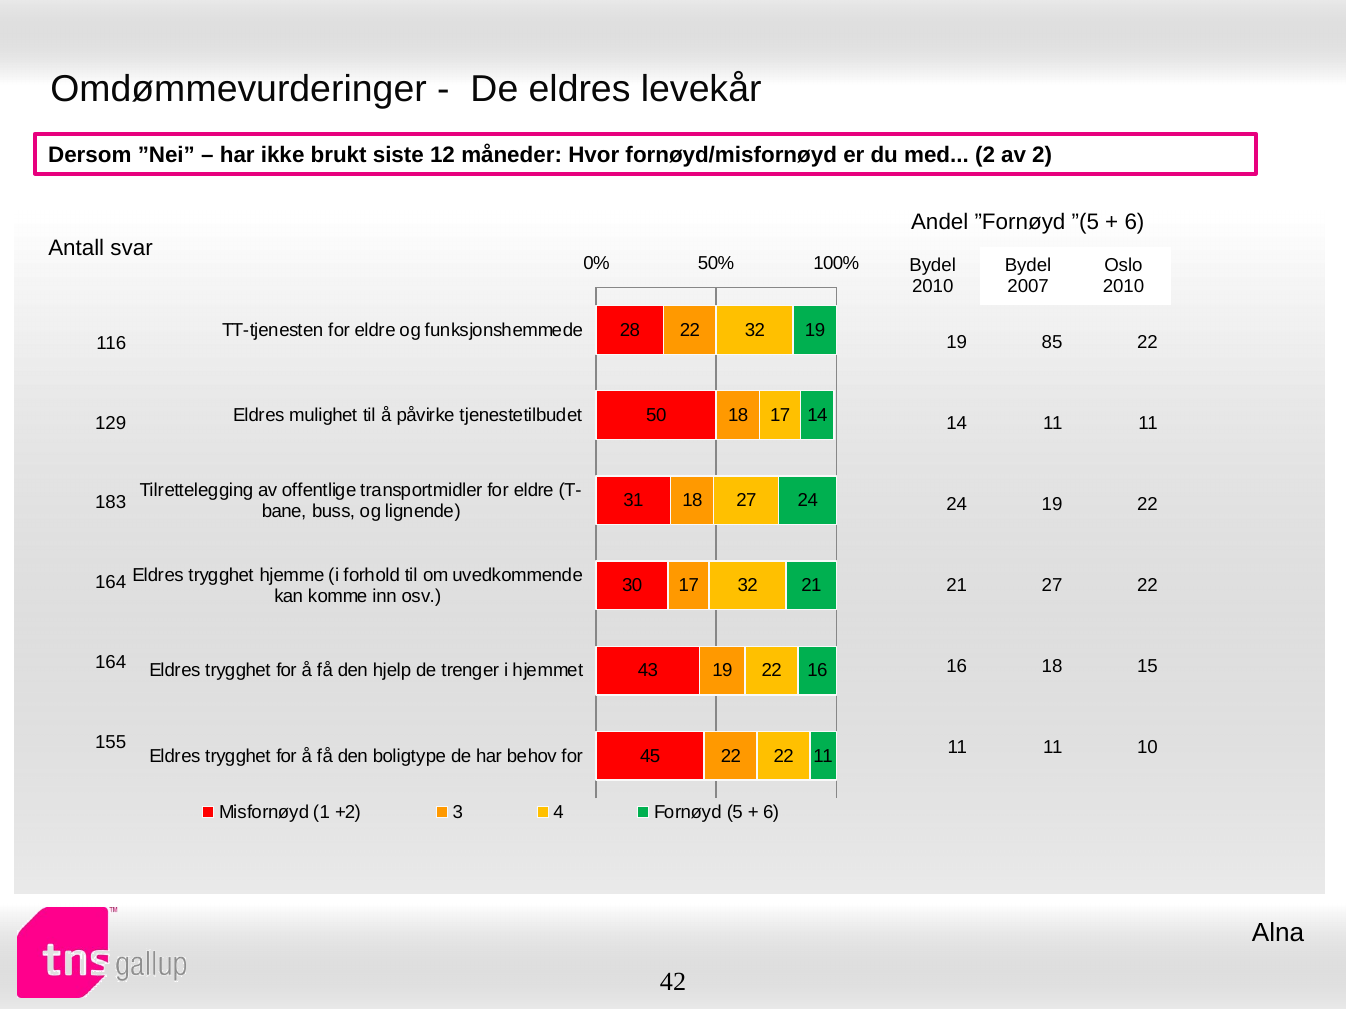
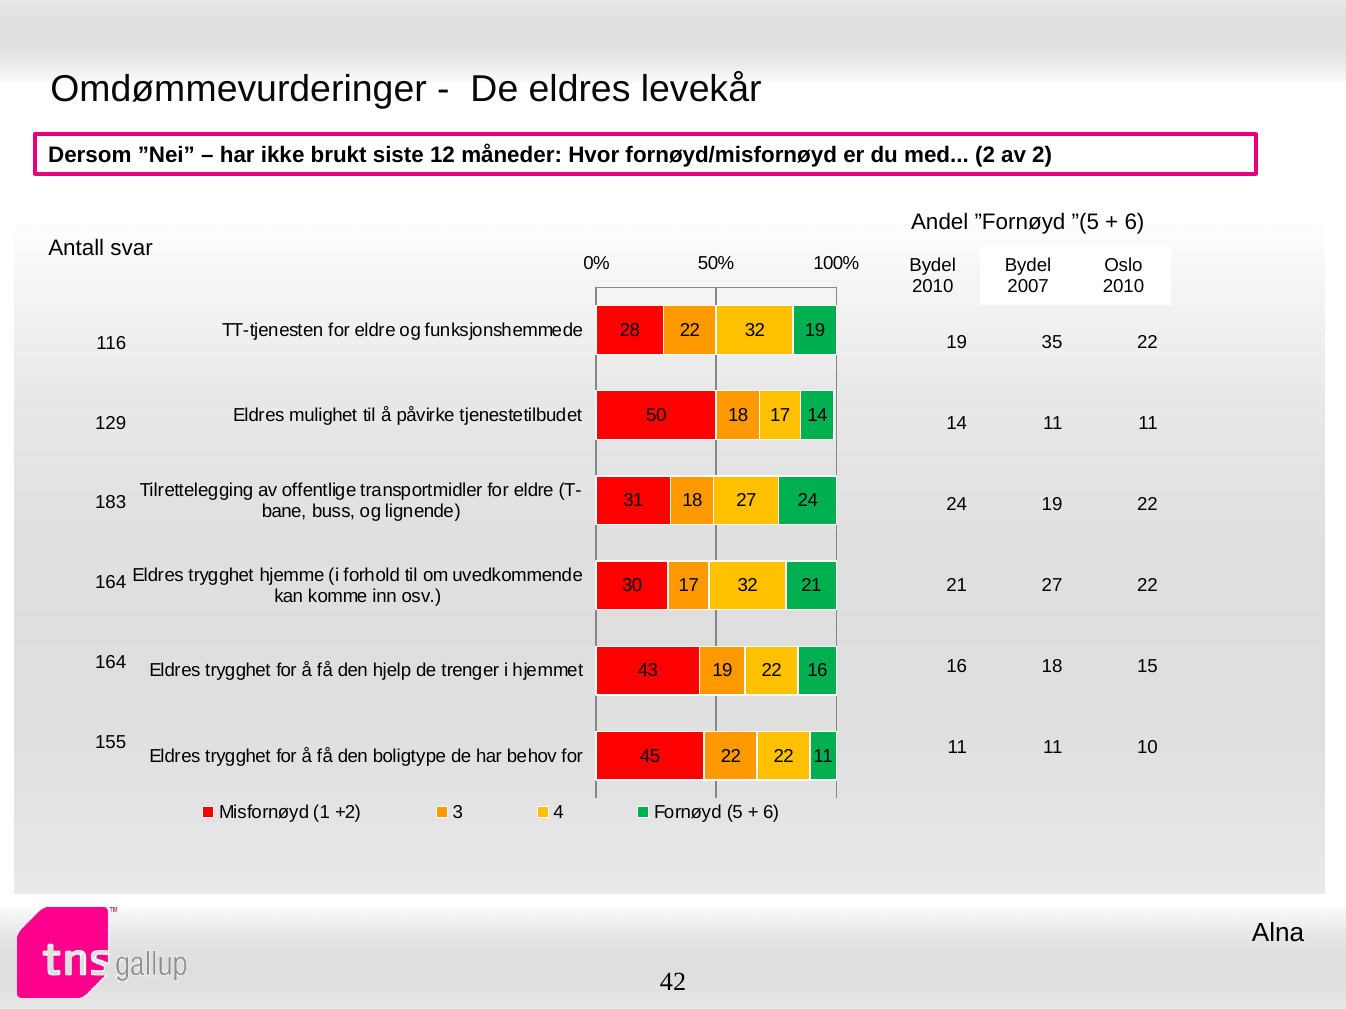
85: 85 -> 35 (1052, 342)
